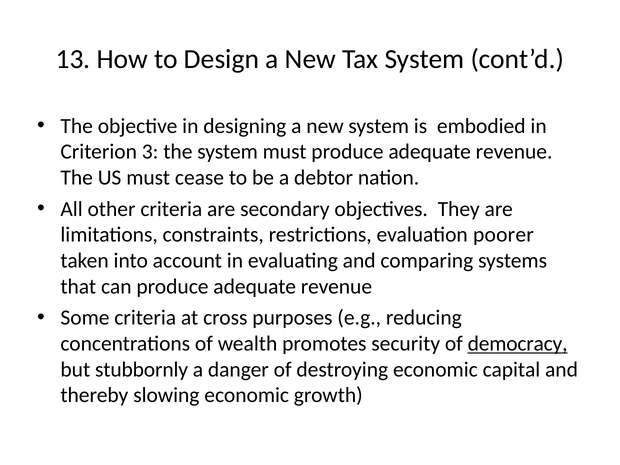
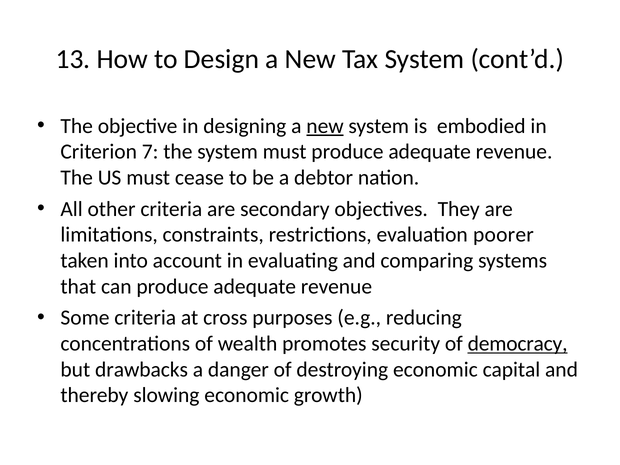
new underline: none -> present (325, 126)
3: 3 -> 7 (150, 152)
stubbornly: stubbornly -> drawbacks (142, 369)
